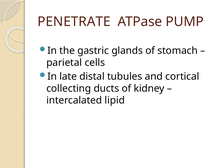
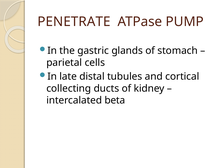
lipid: lipid -> beta (115, 100)
